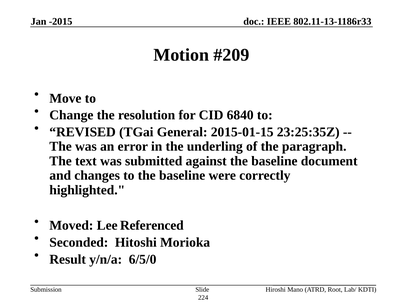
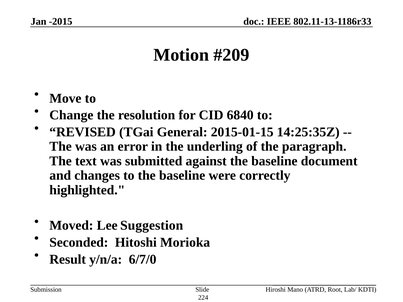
23:25:35Z: 23:25:35Z -> 14:25:35Z (308, 132)
Referenced: Referenced -> Suggestion (152, 226)
6/5/0: 6/5/0 -> 6/7/0 (143, 259)
